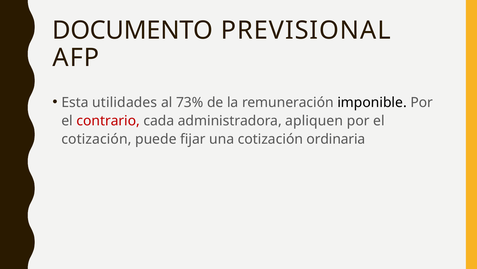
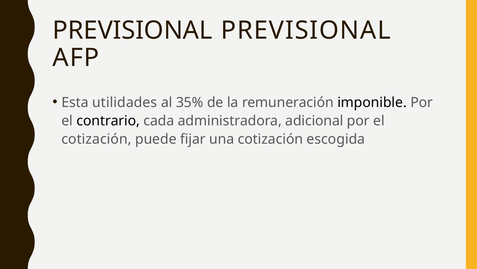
DOCUMENTO: DOCUMENTO -> PREVISIONAL (132, 30)
73%: 73% -> 35% (190, 102)
contrario colour: red -> black (108, 121)
apliquen: apliquen -> adicional (314, 121)
ordinaria: ordinaria -> escogida (336, 139)
